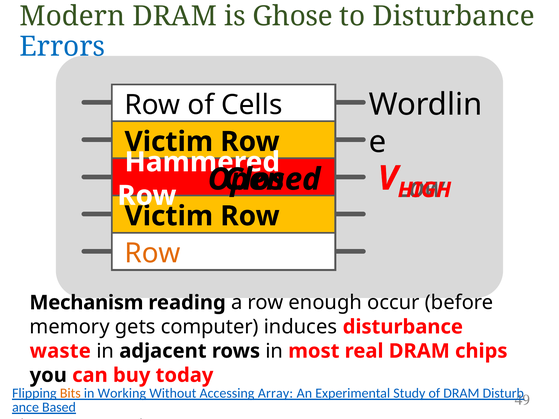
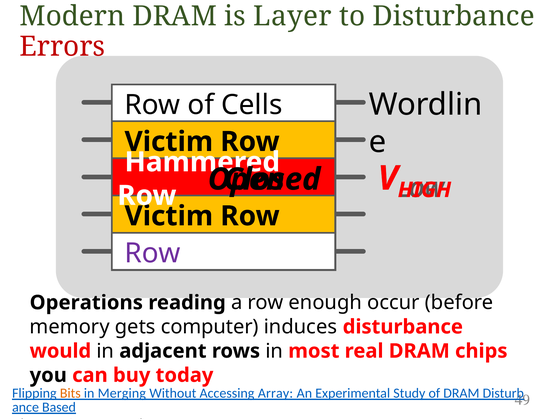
Ghose: Ghose -> Layer (292, 16)
Errors colour: blue -> red (62, 47)
Row colour: orange -> purple (152, 253)
Mechanism: Mechanism -> Operations (86, 303)
waste: waste -> would (60, 351)
Working: Working -> Merging (122, 394)
